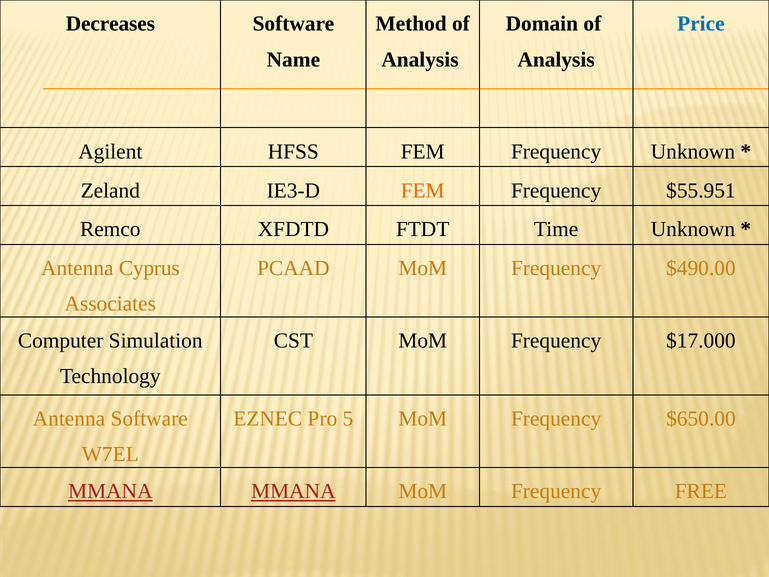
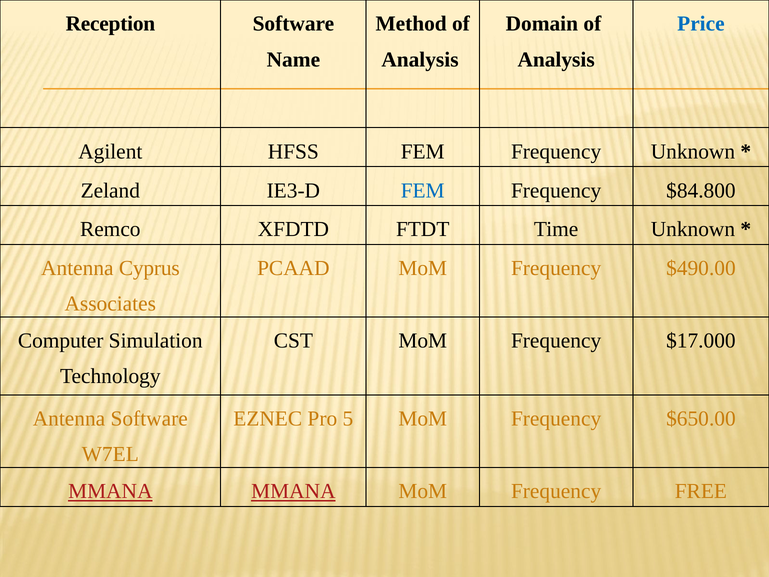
Decreases: Decreases -> Reception (110, 24)
FEM colour: orange -> blue (423, 190)
$55.951: $55.951 -> $84.800 (701, 190)
